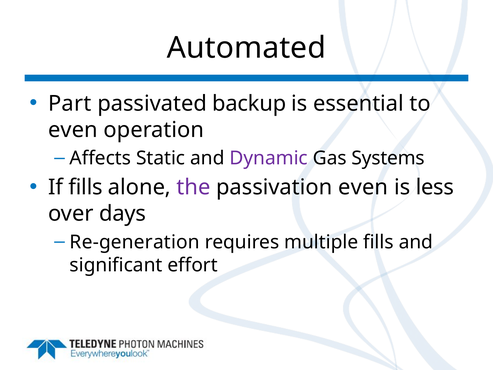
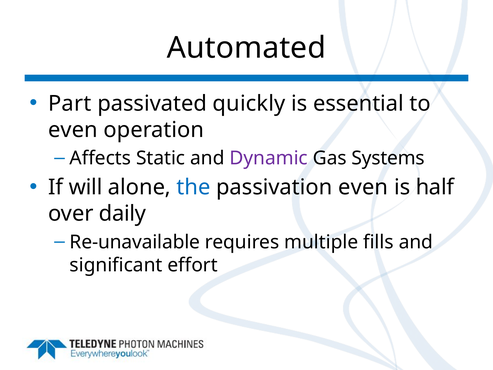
backup: backup -> quickly (249, 103)
If fills: fills -> will (86, 187)
the colour: purple -> blue (193, 187)
less: less -> half (435, 187)
days: days -> daily (122, 214)
Re-generation: Re-generation -> Re-unavailable (135, 242)
